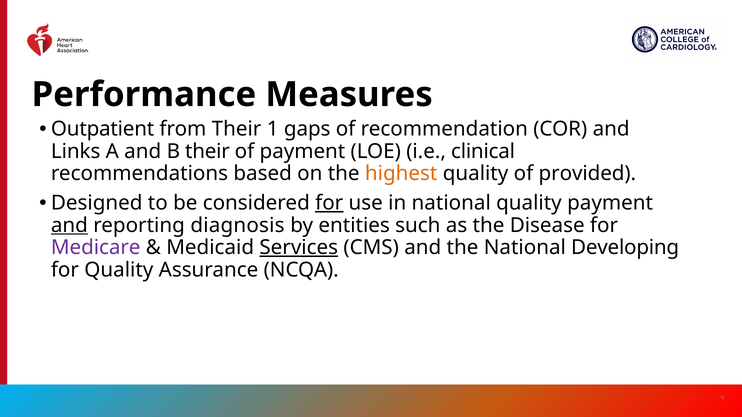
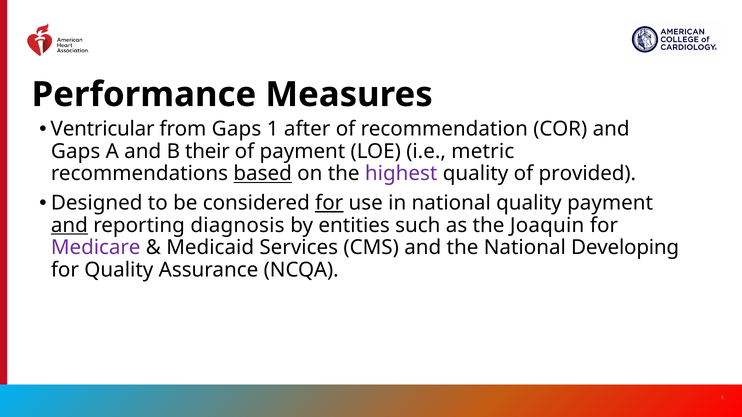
Outpatient: Outpatient -> Ventricular (103, 129)
from Their: Their -> Gaps (236, 129)
gaps: gaps -> after (307, 129)
Links: Links -> Gaps (76, 152)
clinical: clinical -> metric (483, 152)
based underline: none -> present (263, 174)
highest colour: orange -> purple (401, 174)
Disease: Disease -> Joaquin (547, 225)
Services underline: present -> none (299, 248)
